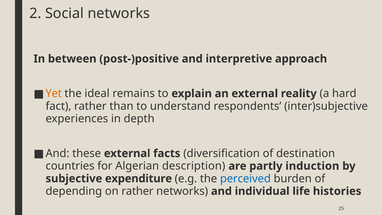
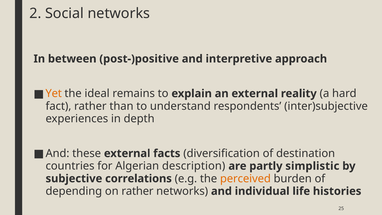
induction: induction -> simplistic (312, 166)
expenditure: expenditure -> correlations (138, 178)
perceived colour: blue -> orange (245, 178)
